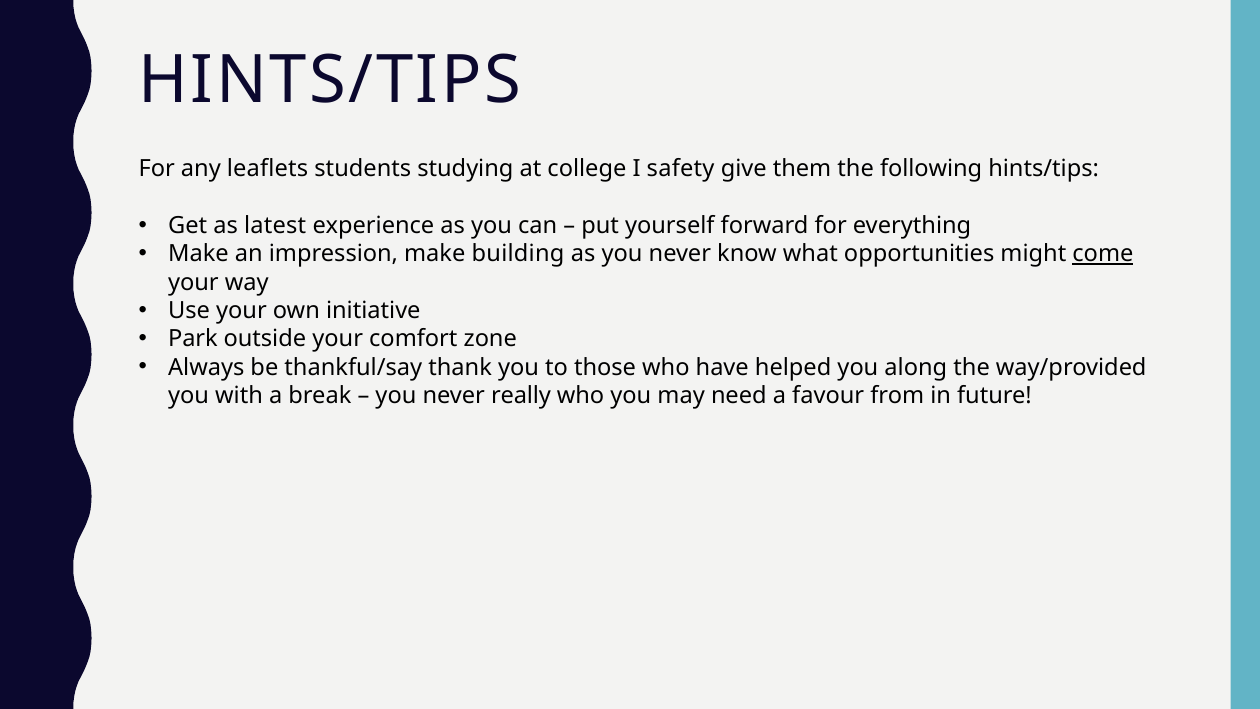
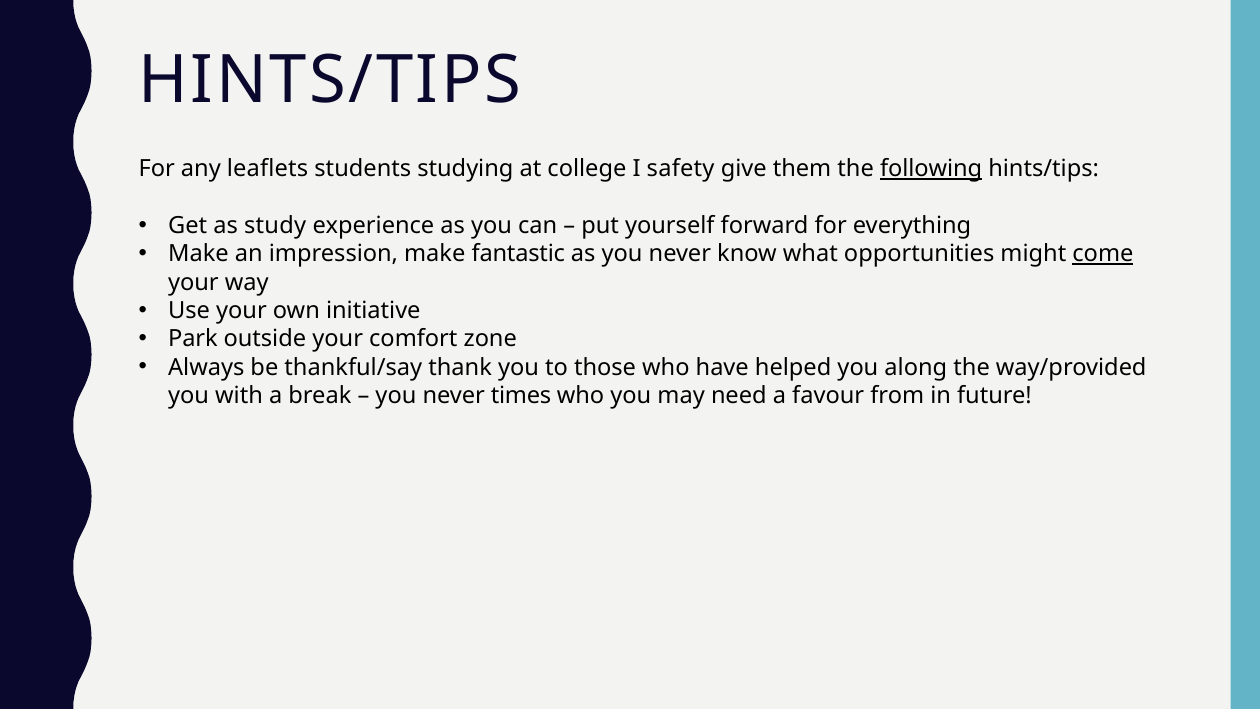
following underline: none -> present (931, 169)
latest: latest -> study (275, 225)
building: building -> fantastic (518, 254)
really: really -> times (521, 396)
